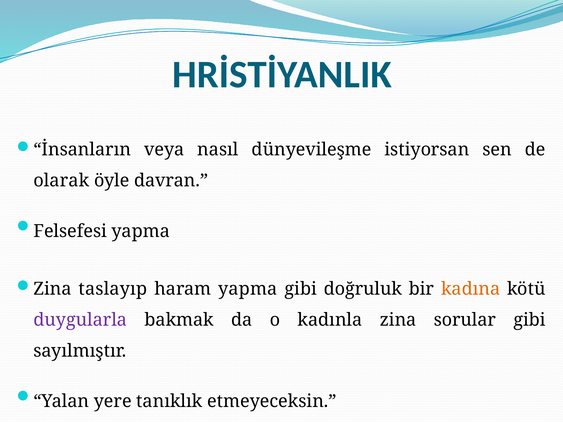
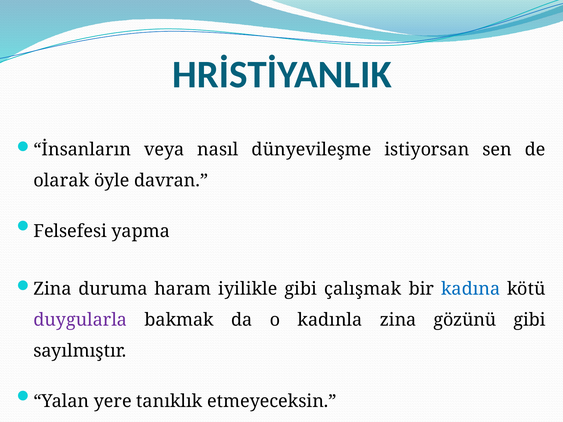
taslayıp: taslayıp -> duruma (113, 289)
haram yapma: yapma -> iyilikle (248, 289)
doğruluk: doğruluk -> çalışmak (363, 289)
kadına colour: orange -> blue (471, 289)
sorular: sorular -> gözünü (465, 320)
